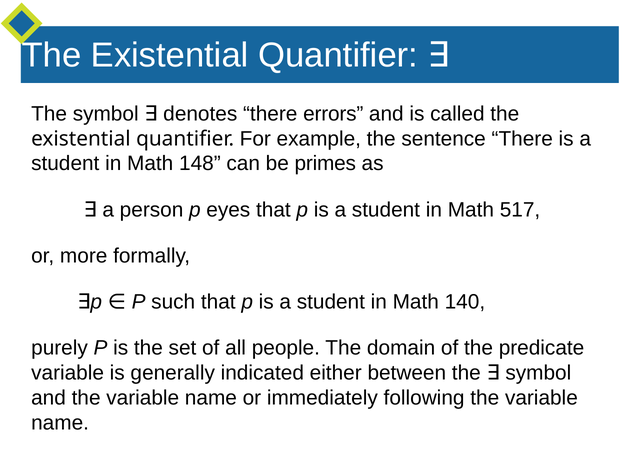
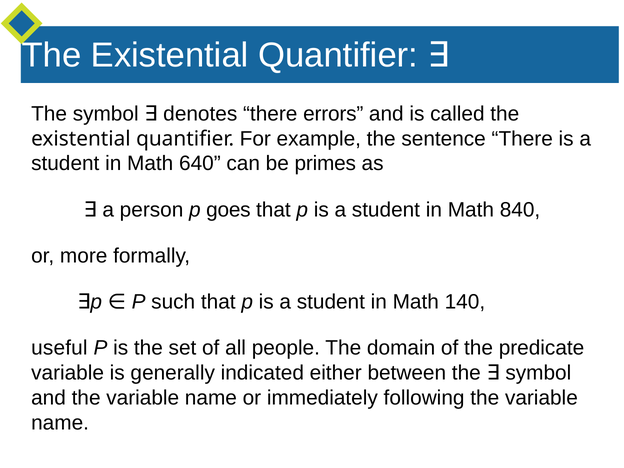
148: 148 -> 640 (200, 164)
eyes: eyes -> goes (228, 210)
517: 517 -> 840 (520, 210)
purely: purely -> useful (59, 348)
